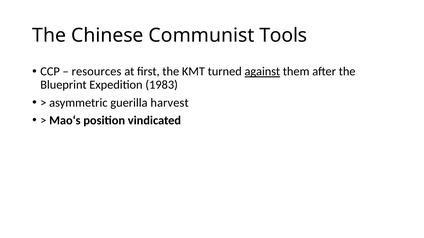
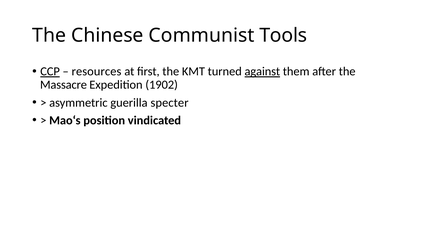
CCP underline: none -> present (50, 72)
Blueprint: Blueprint -> Massacre (63, 85)
1983: 1983 -> 1902 (162, 85)
harvest: harvest -> specter (170, 103)
